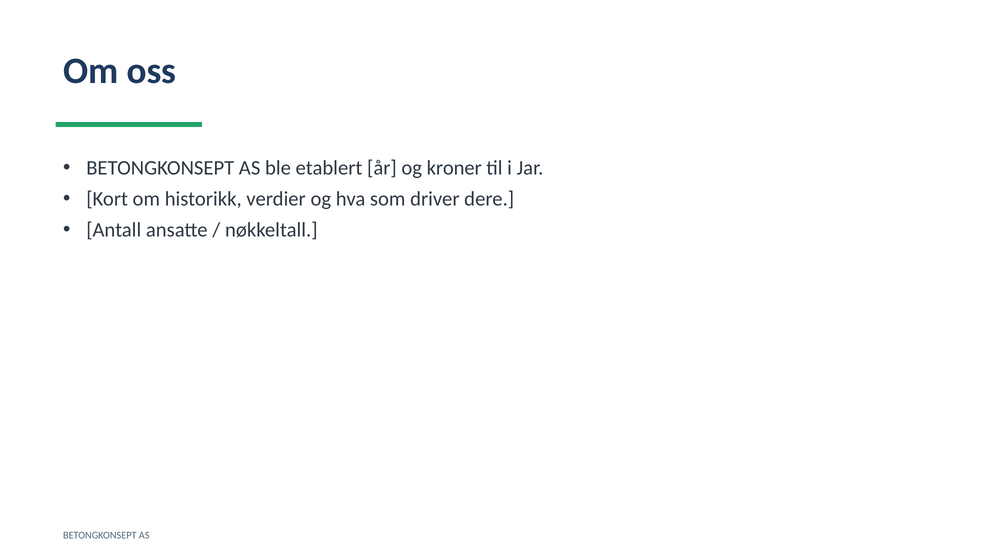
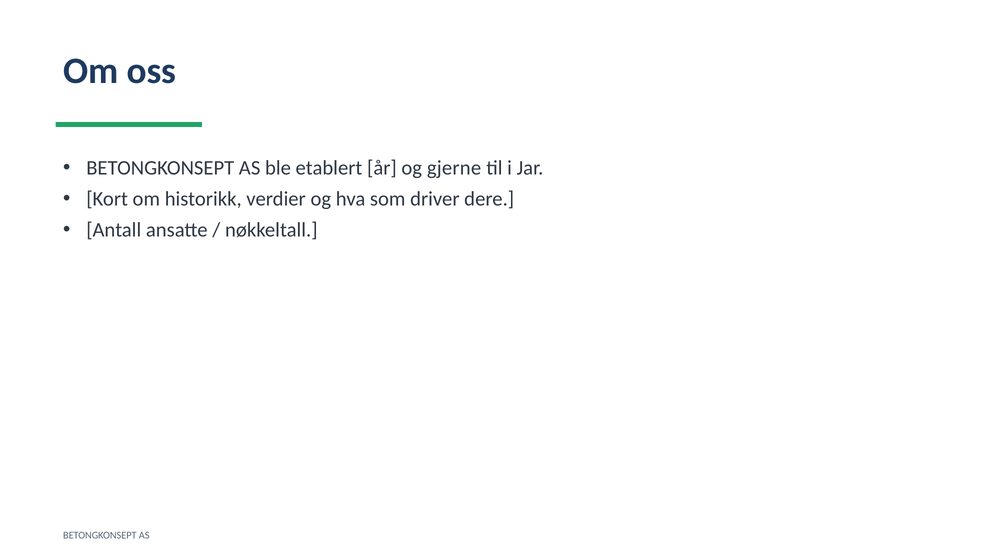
kroner: kroner -> gjerne (454, 168)
